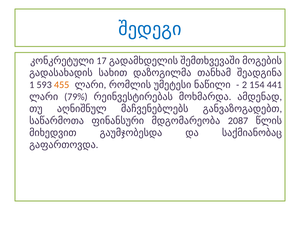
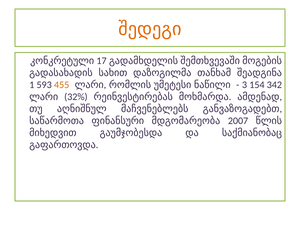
შედეგი colour: blue -> orange (150, 29)
2: 2 -> 3 (245, 85)
441: 441 -> 342 (274, 85)
79%: 79% -> 32% (76, 97)
2087: 2087 -> 2007 (238, 121)
